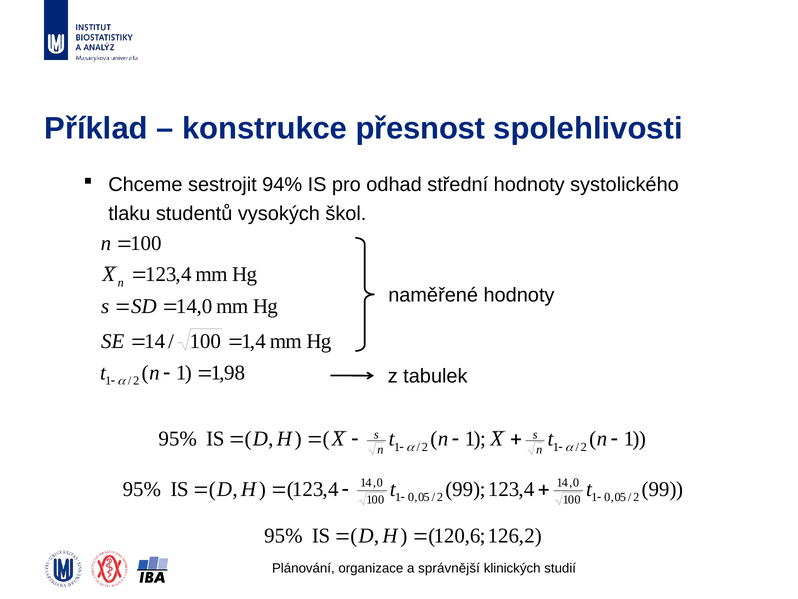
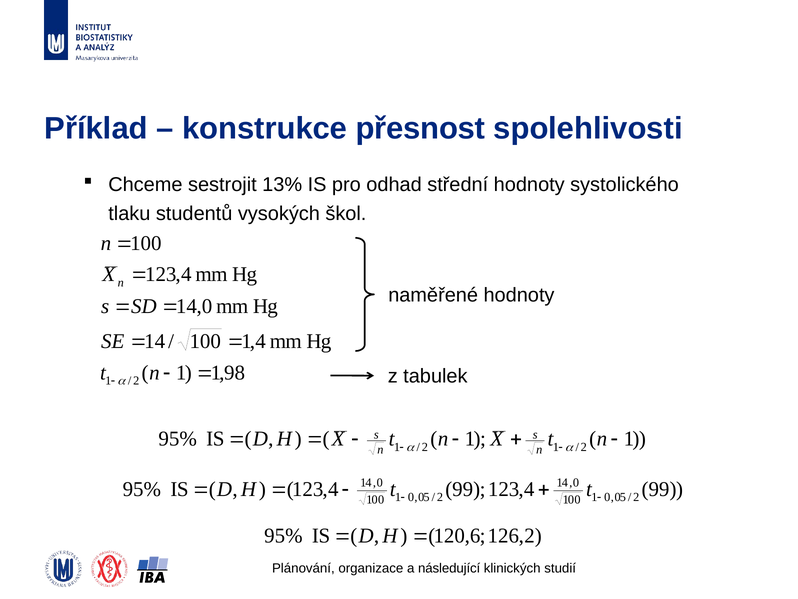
94%: 94% -> 13% (282, 185)
správnější: správnější -> následující (449, 568)
